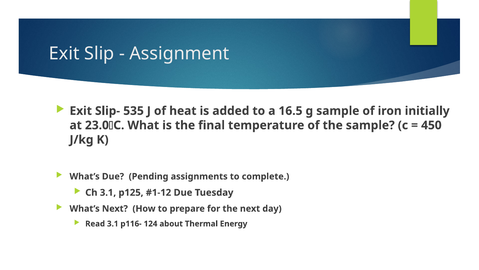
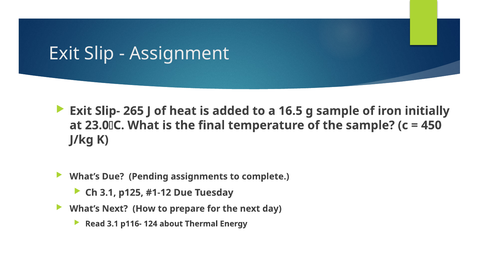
535: 535 -> 265 (134, 111)
